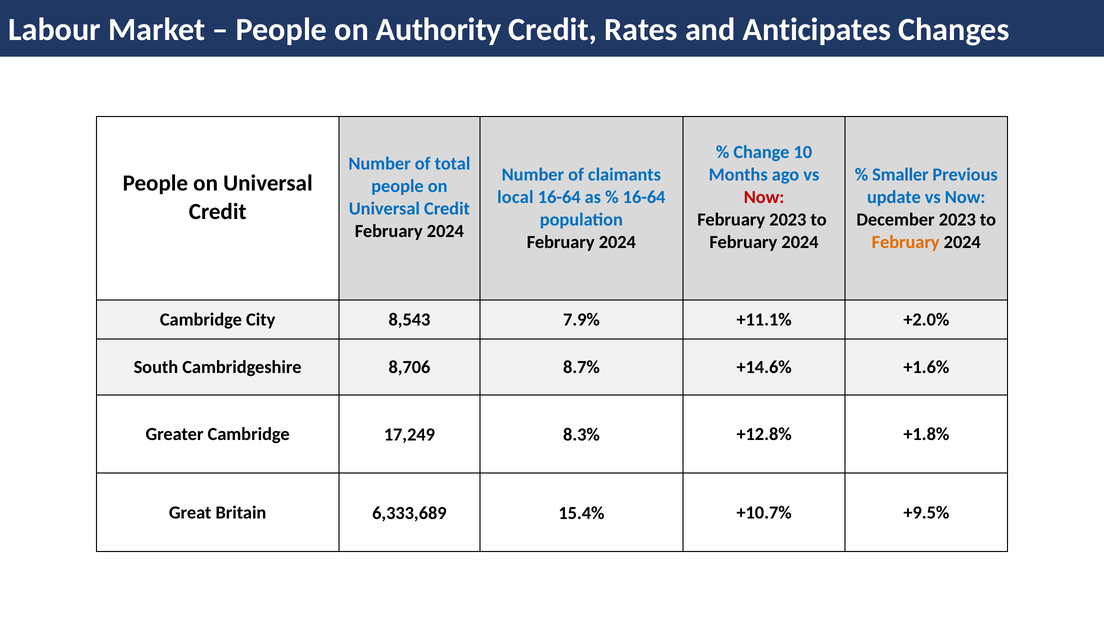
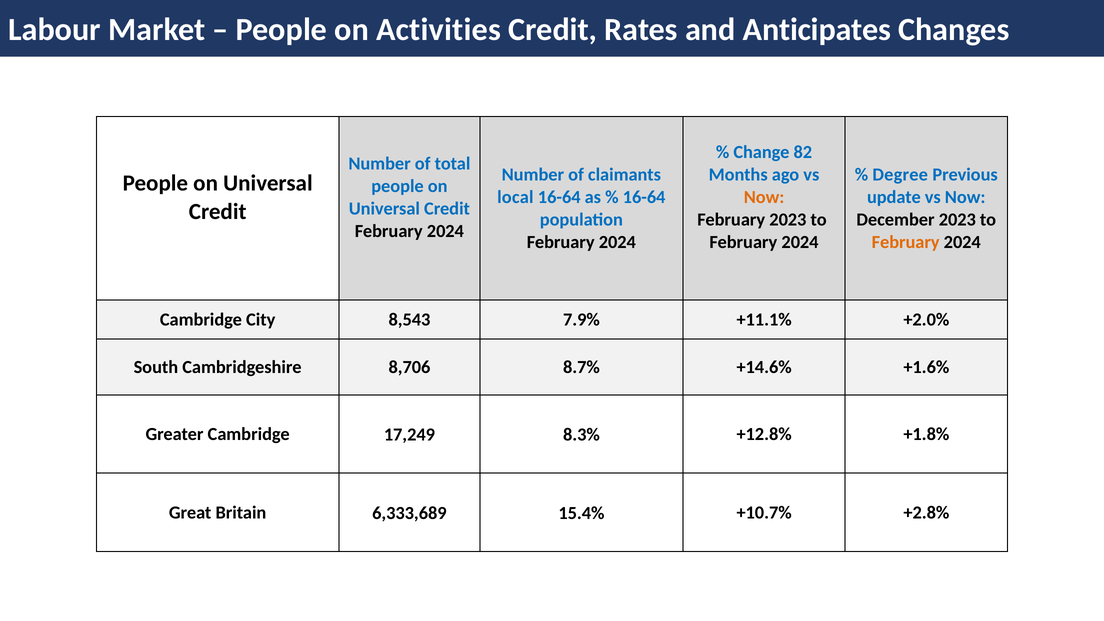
Authority: Authority -> Activities (439, 30)
10: 10 -> 82 (803, 152)
Smaller: Smaller -> Degree (900, 175)
Now colour: red -> orange (764, 197)
+9.5%: +9.5% -> +2.8% (926, 513)
